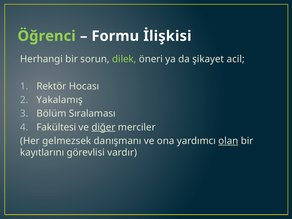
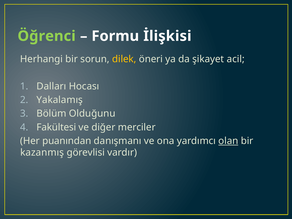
dilek colour: light green -> yellow (124, 59)
Rektör: Rektör -> Dalları (51, 86)
Sıralaması: Sıralaması -> Olduğunu (92, 114)
diğer underline: present -> none (103, 127)
gelmezsek: gelmezsek -> puanından (67, 141)
kayıtlarını: kayıtlarını -> kazanmış (42, 153)
